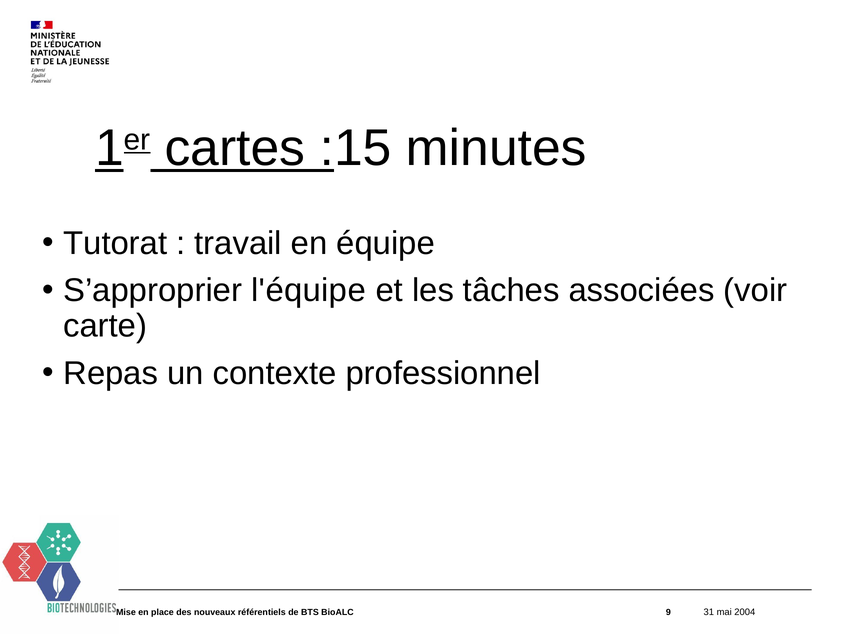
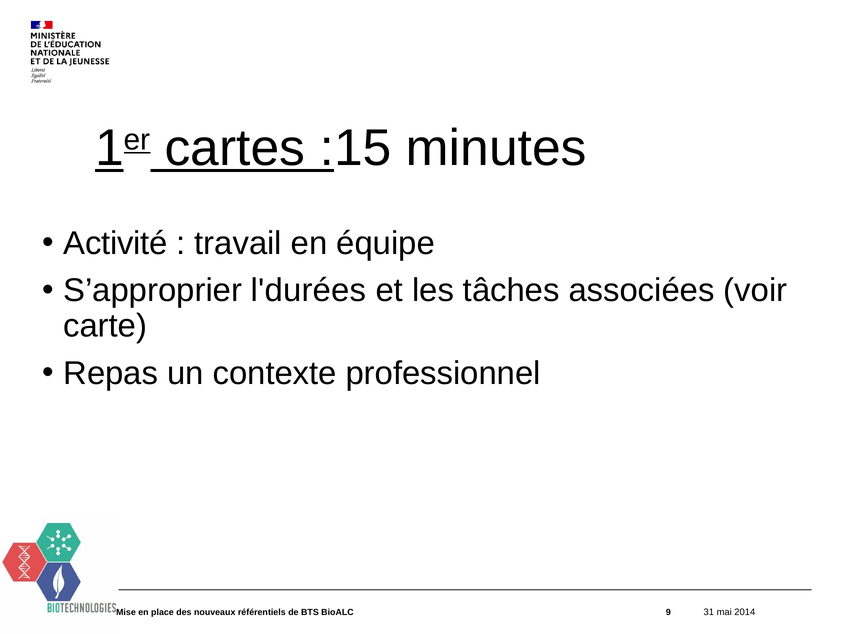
Tutorat: Tutorat -> Activité (115, 243)
l'équipe: l'équipe -> l'durées (309, 290)
2004: 2004 -> 2014 (745, 612)
